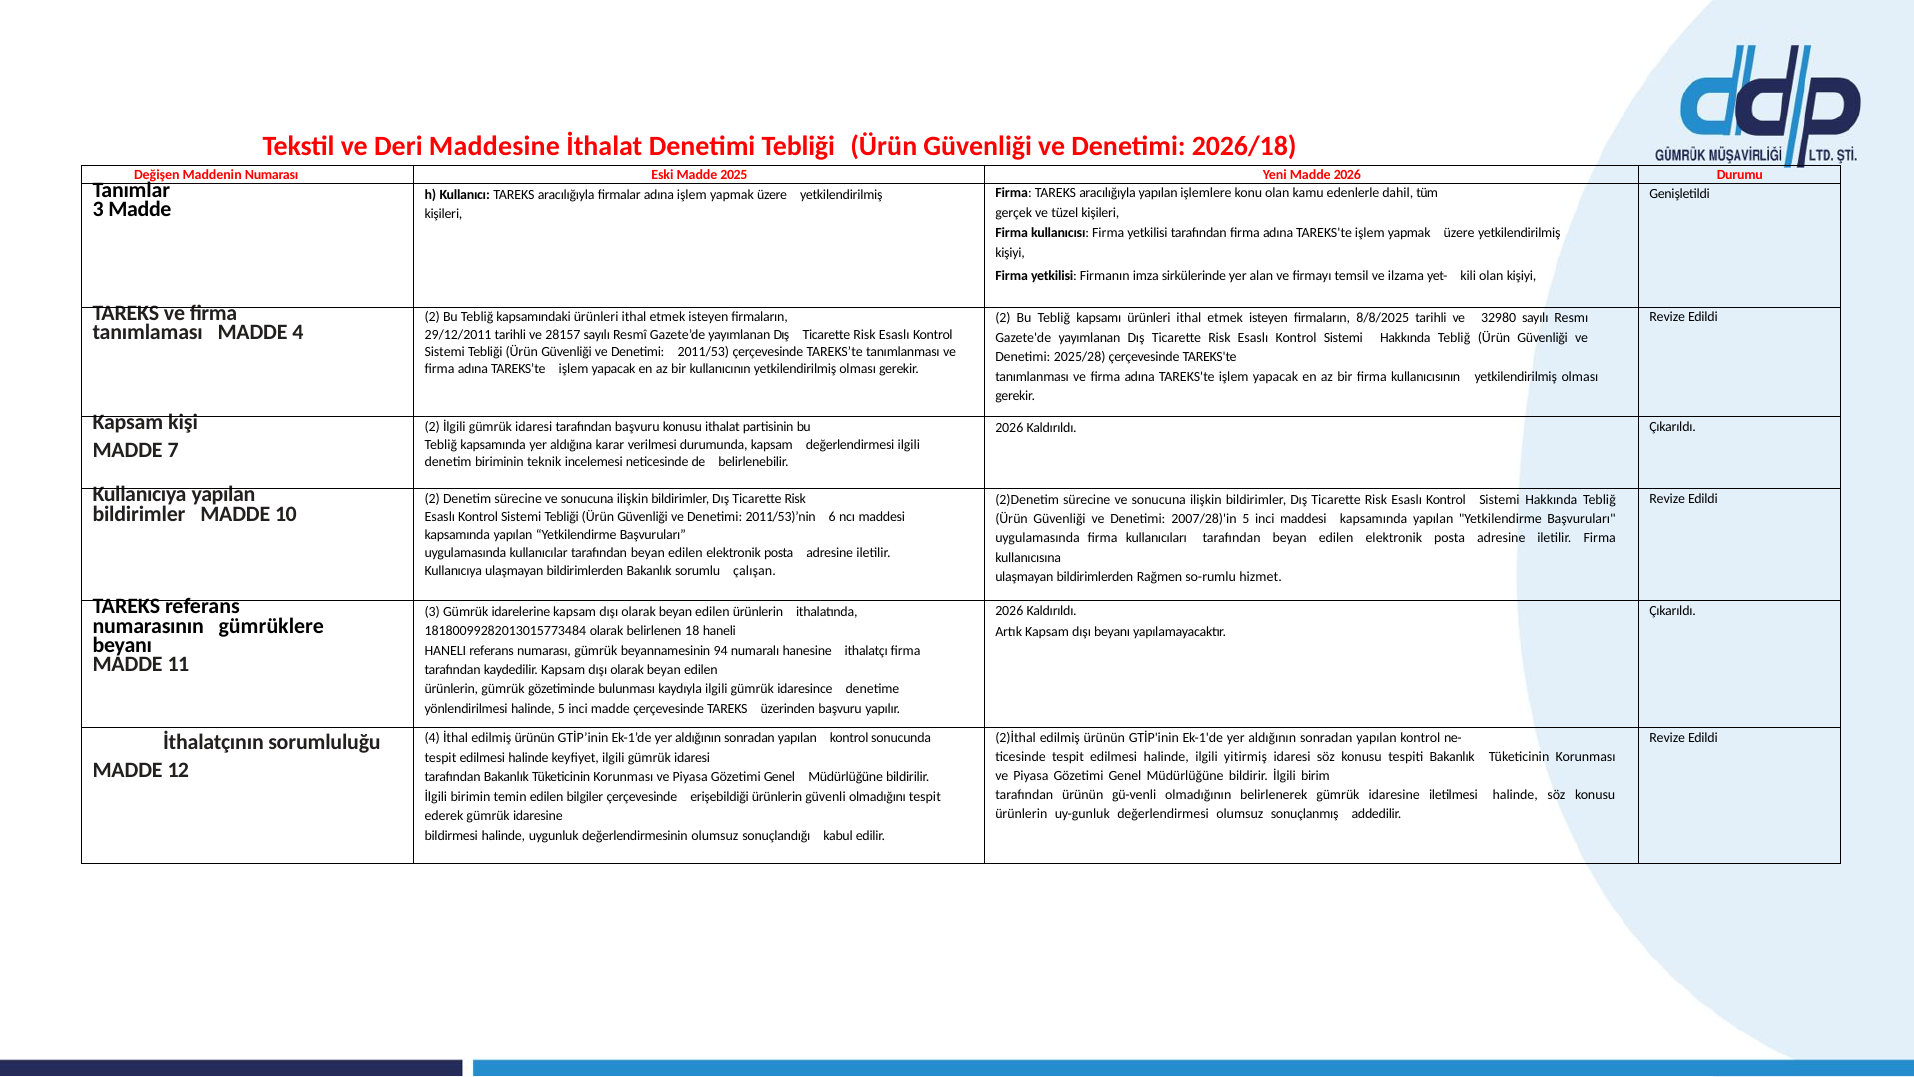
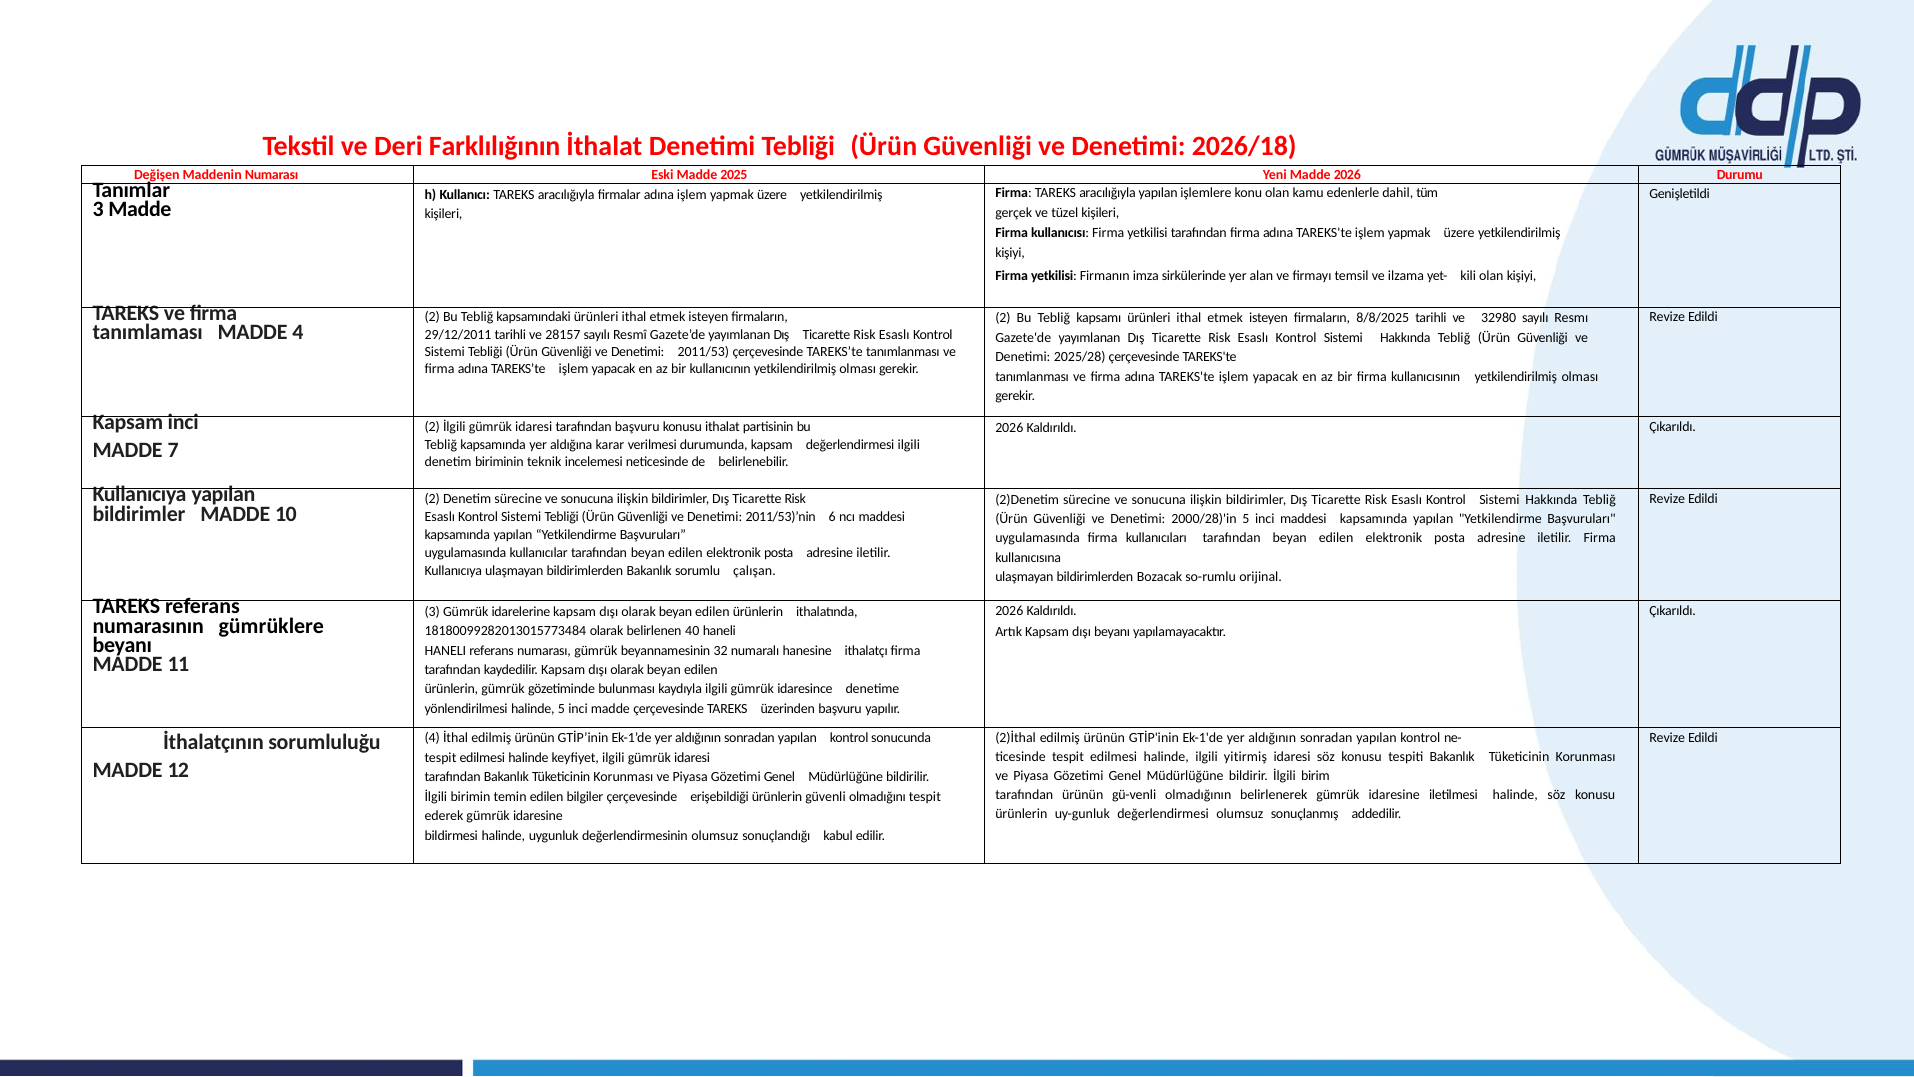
Maddesine: Maddesine -> Farklılığının (495, 147)
Kapsam kişi: kişi -> inci (183, 422)
2007/28)'in: 2007/28)'in -> 2000/28)'in (1204, 519)
Rağmen: Rağmen -> Bozacak (1160, 576)
hizmet: hizmet -> orijinal (1261, 576)
18: 18 -> 40 (692, 631)
94: 94 -> 32 (721, 650)
